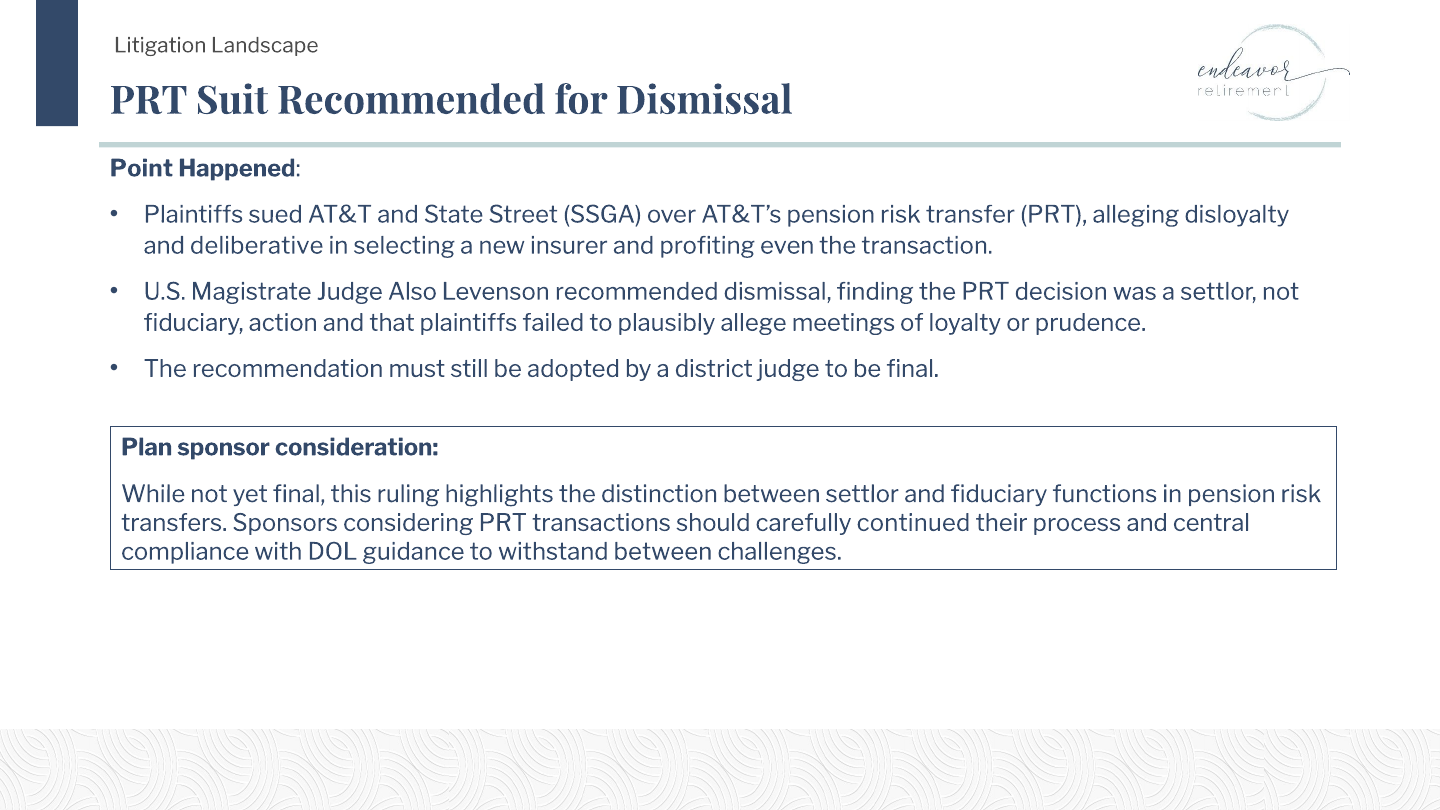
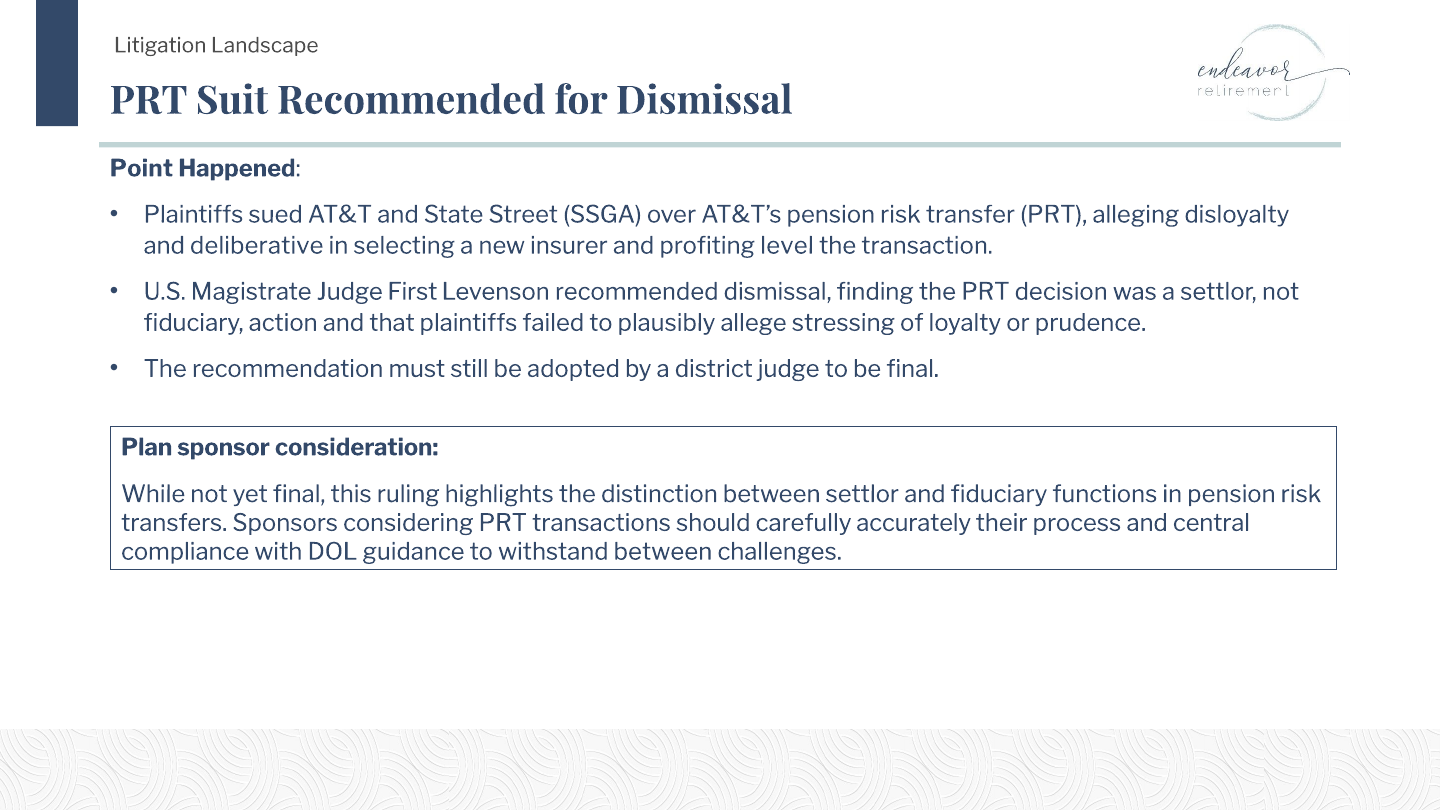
even: even -> level (787, 246)
Also: Also -> First (412, 292)
meetings: meetings -> stressing (843, 323)
continued: continued -> accurately (914, 523)
